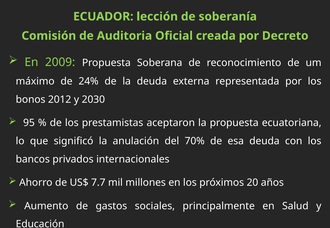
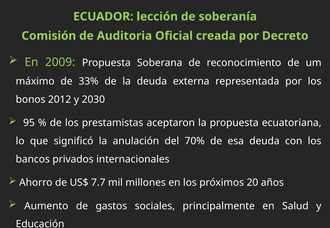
24%: 24% -> 33% (89, 81)
